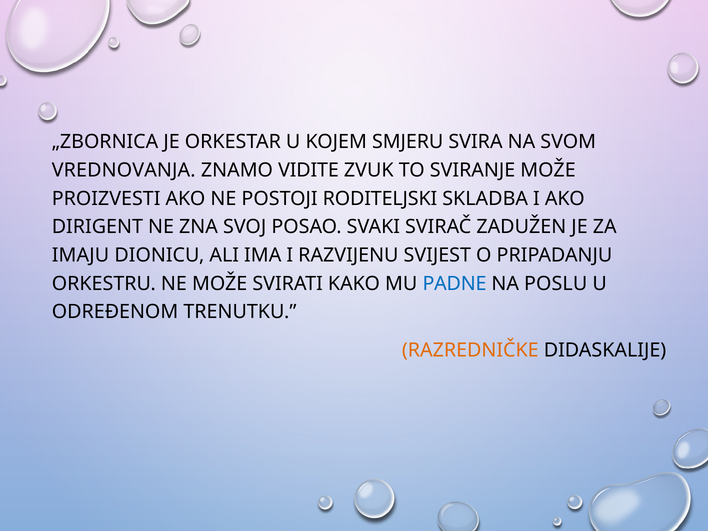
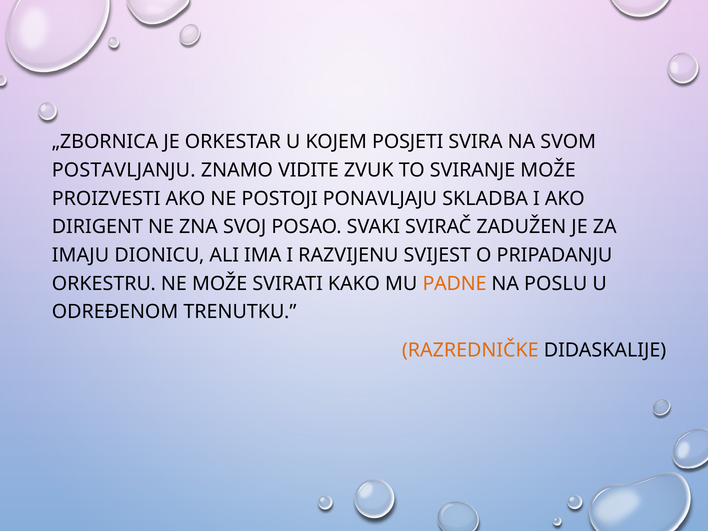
SMJERU: SMJERU -> POSJETI (408, 142)
VREDNOVANJA: VREDNOVANJA -> POSTAVLJANJU (124, 170)
RODITELJSKI: RODITELJSKI -> PONAVLJAJU (380, 199)
PADNE colour: blue -> orange (455, 284)
